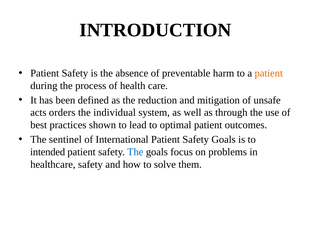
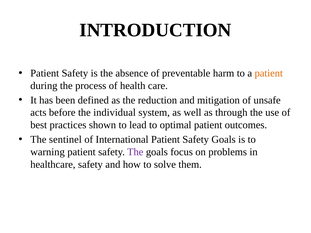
orders: orders -> before (62, 113)
intended: intended -> warning (48, 152)
The colour: blue -> purple (135, 152)
